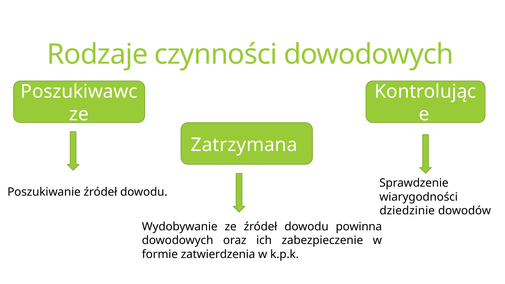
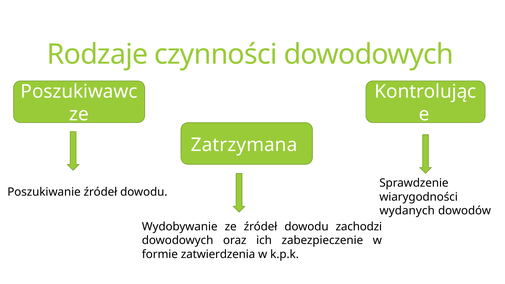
dziedzinie: dziedzinie -> wydanych (407, 211)
powinna: powinna -> zachodzi (359, 227)
